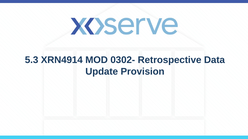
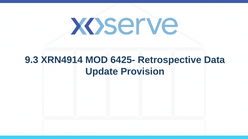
5.3: 5.3 -> 9.3 (32, 60)
0302-: 0302- -> 6425- (123, 60)
